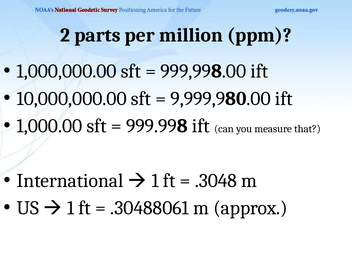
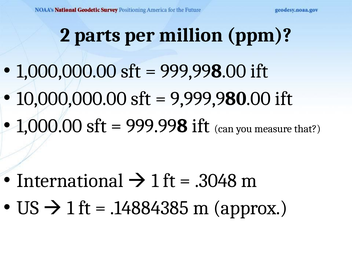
.30488061: .30488061 -> .14884385 (149, 208)
